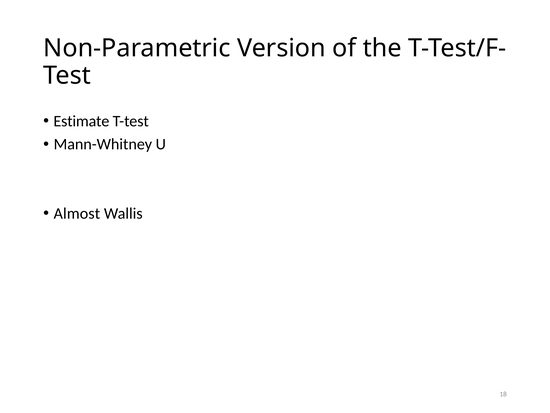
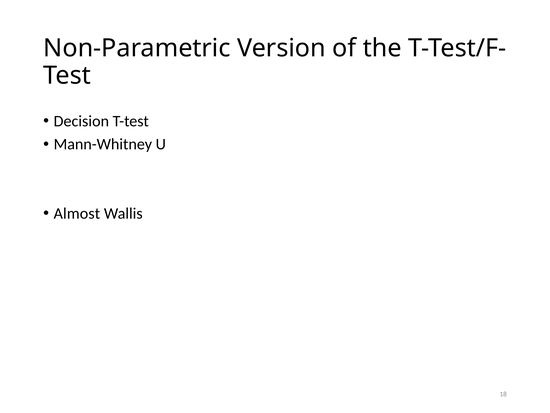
Estimate: Estimate -> Decision (81, 121)
